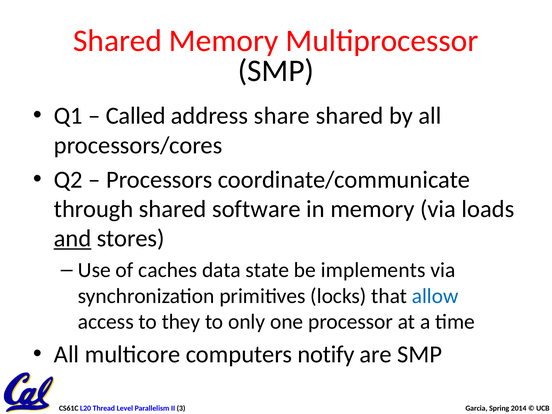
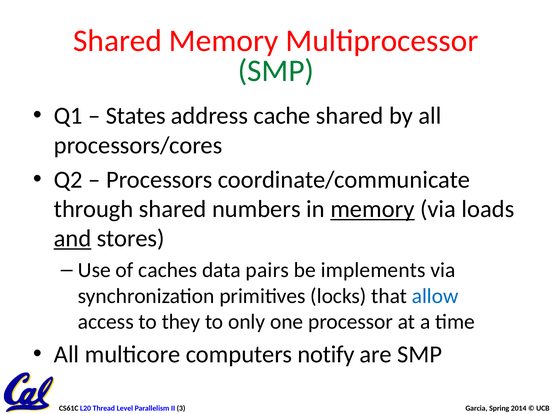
SMP colour: black -> green (276, 71)
Called: Called -> States (136, 116)
share: share -> cache (282, 116)
software: software -> numbers (256, 209)
memory underline: none -> present (372, 209)
state: state -> pairs (267, 270)
